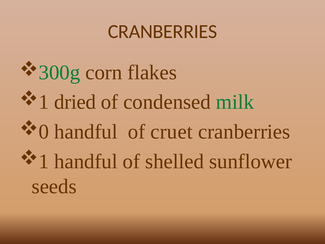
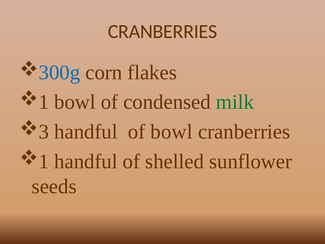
300g colour: green -> blue (59, 72)
1 dried: dried -> bowl (75, 102)
0: 0 -> 3 (44, 132)
of cruet: cruet -> bowl (172, 132)
